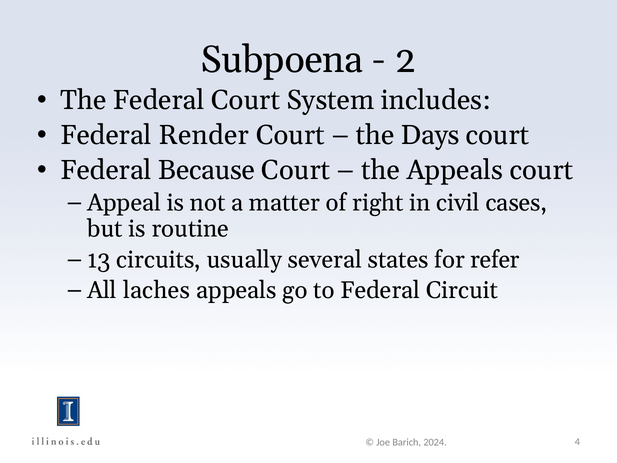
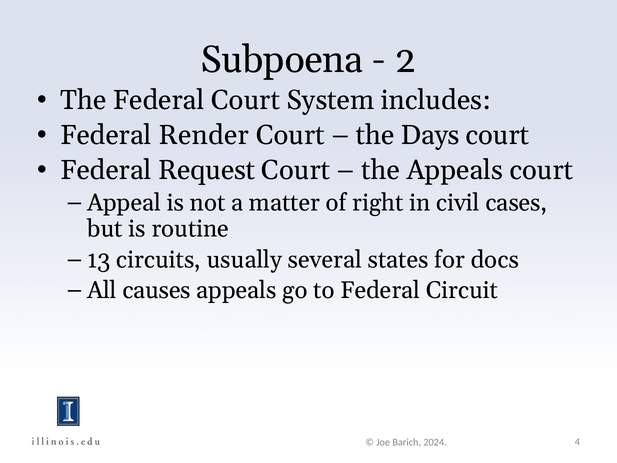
Because: Because -> Request (207, 170)
refer: refer -> docs (495, 260)
laches: laches -> causes (157, 290)
